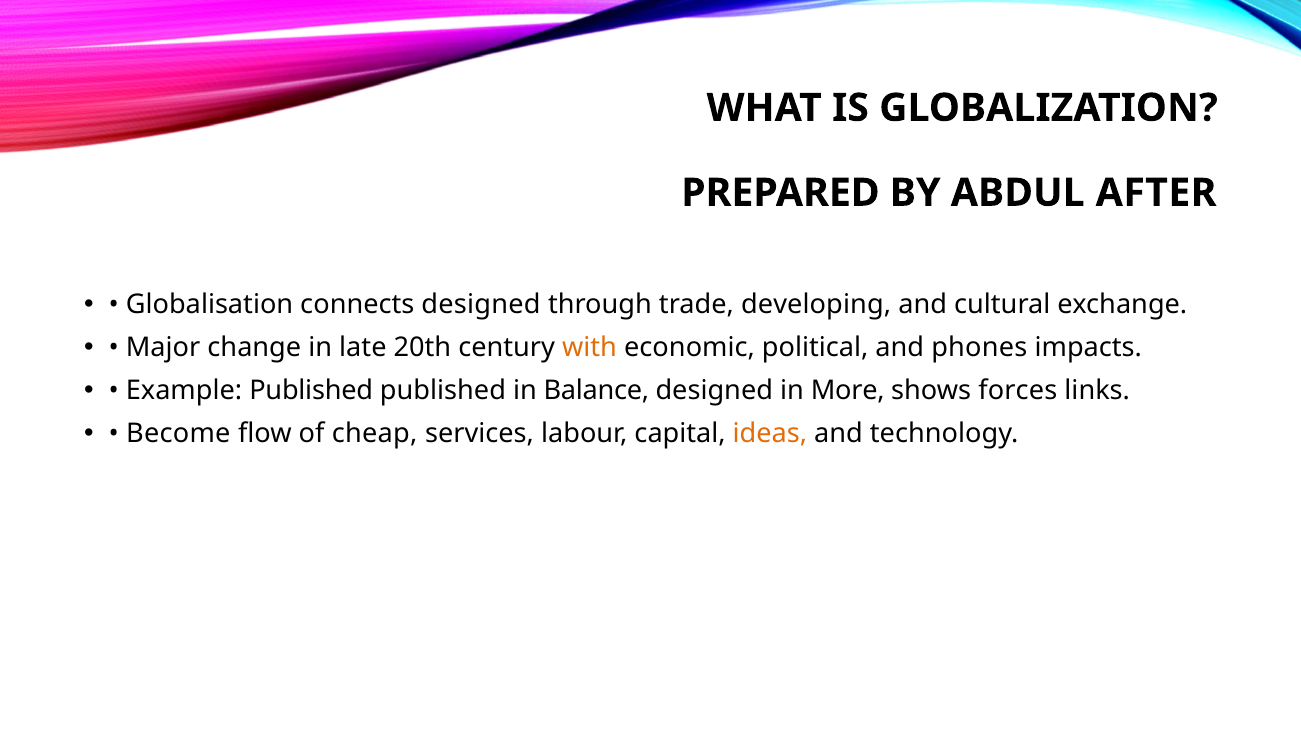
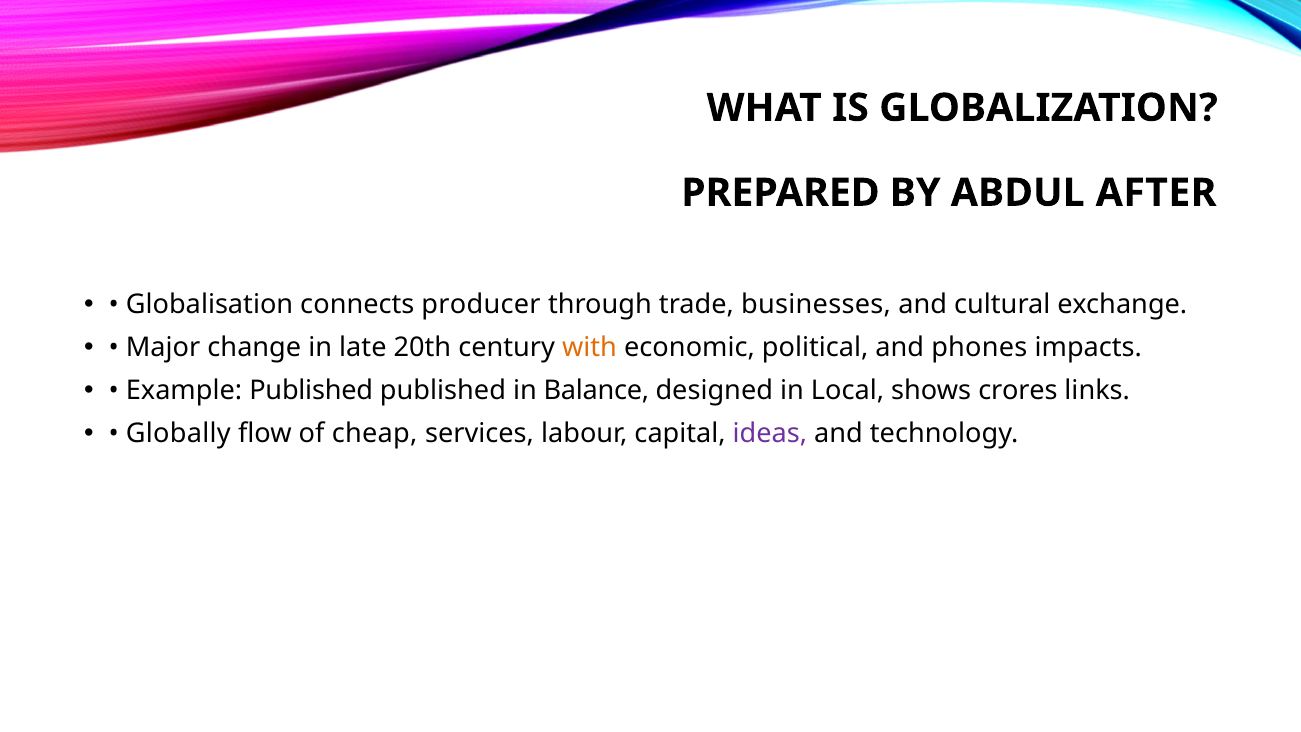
connects designed: designed -> producer (481, 305)
developing: developing -> businesses (816, 305)
More: More -> Local (848, 391)
forces: forces -> crores (1018, 391)
Become: Become -> Globally (178, 433)
ideas colour: orange -> purple (770, 433)
